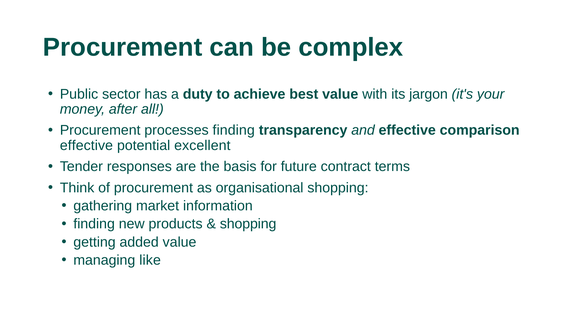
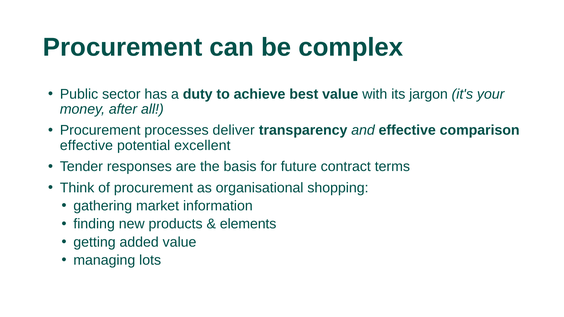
processes finding: finding -> deliver (234, 130)
shopping: shopping -> elements (248, 224)
like: like -> lots (150, 260)
